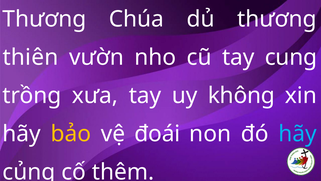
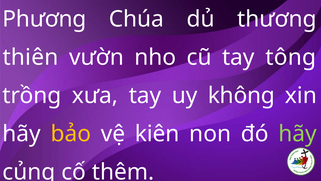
Thương: Thương -> Phương (44, 19)
cung: cung -> tông (291, 57)
đoái: đoái -> kiên (157, 134)
hãy colour: light blue -> light green (298, 134)
